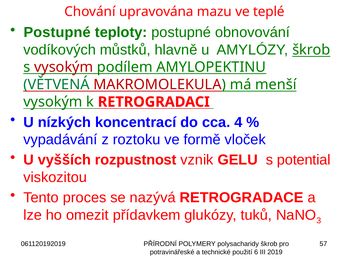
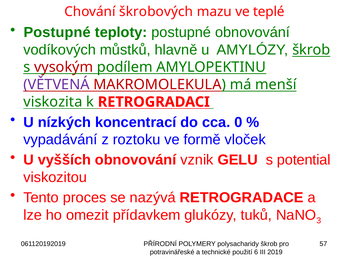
upravována: upravována -> škrobových (156, 12)
VĚTVENÁ colour: green -> purple (56, 85)
vysokým: vysokým -> viskozita (53, 102)
4: 4 -> 0 (238, 122)
vyšších rozpustnost: rozpustnost -> obnovování (136, 160)
